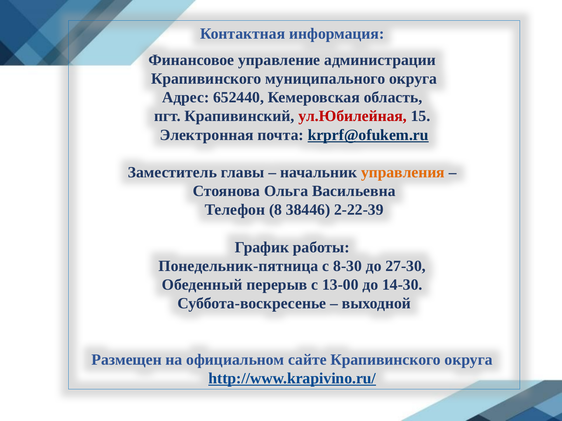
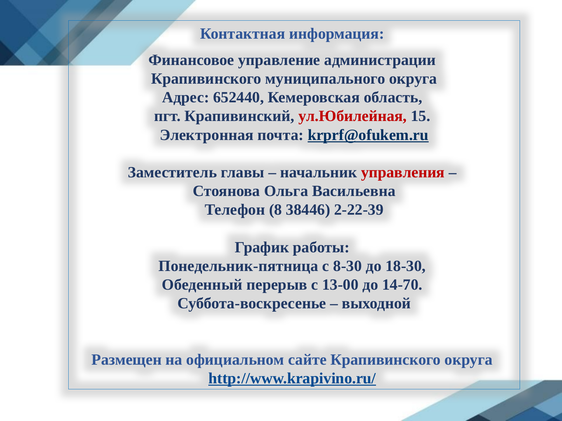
управления colour: orange -> red (403, 173)
27-30: 27-30 -> 18-30 (406, 266)
14-30: 14-30 -> 14-70 (402, 285)
